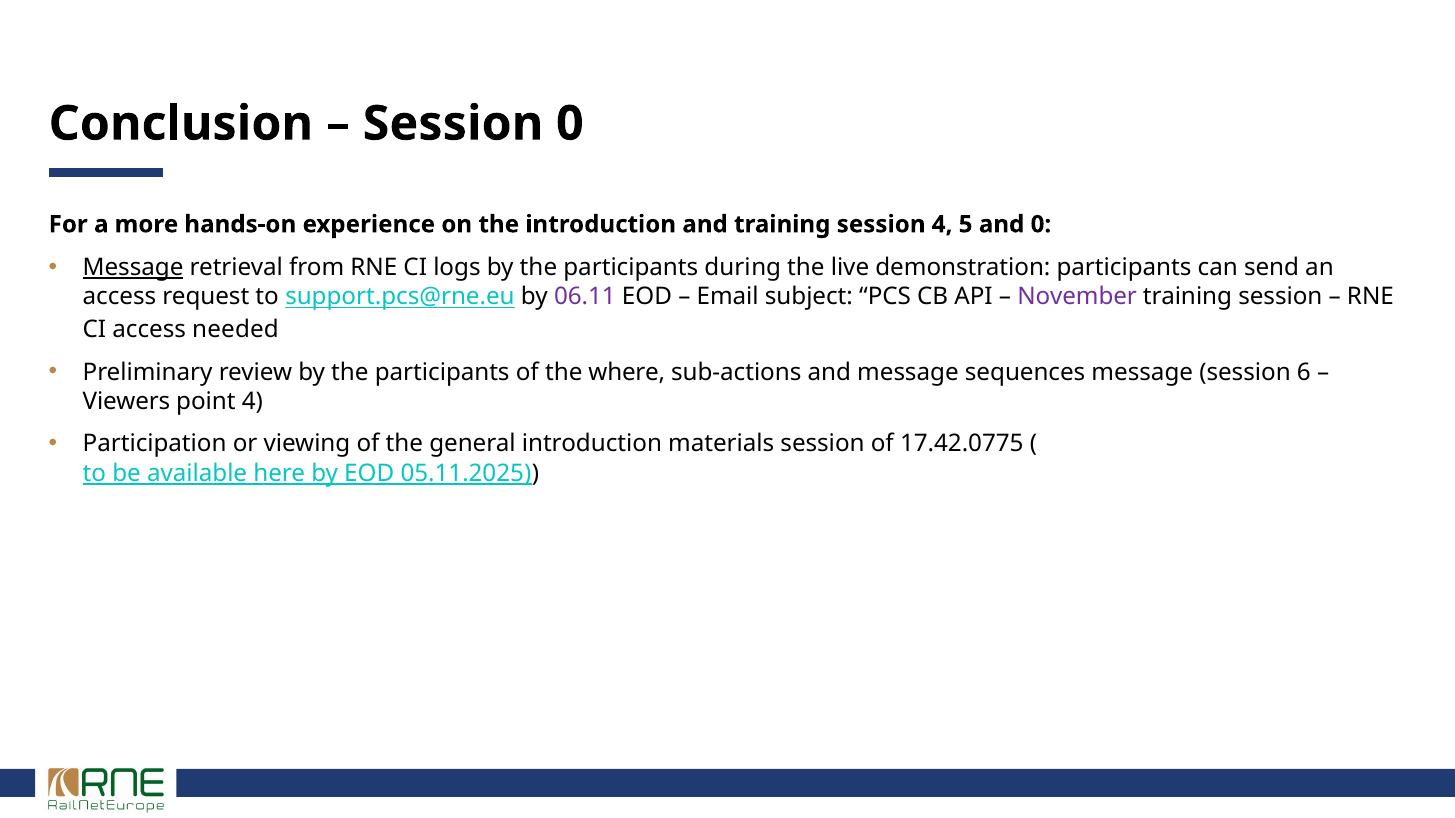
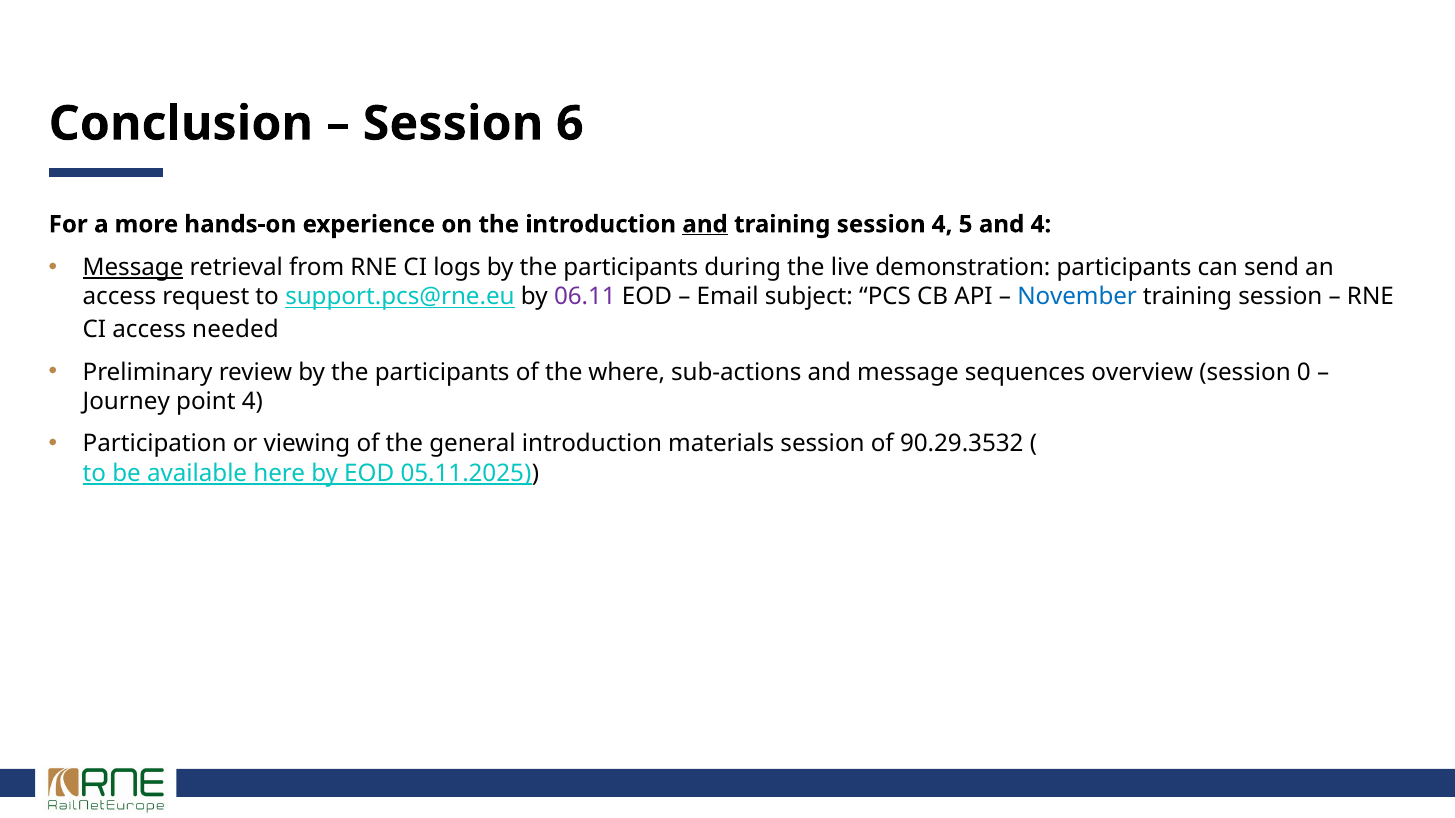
Session 0: 0 -> 6 (570, 124)
and underline: none -> present (705, 224)
and 0: 0 -> 4 (1041, 224)
November colour: purple -> blue (1077, 297)
sequences message: message -> overview (1142, 372)
6: 6 -> 0 (1304, 372)
Viewers: Viewers -> Journey (126, 401)
17.42.0775: 17.42.0775 -> 90.29.3532 (962, 444)
